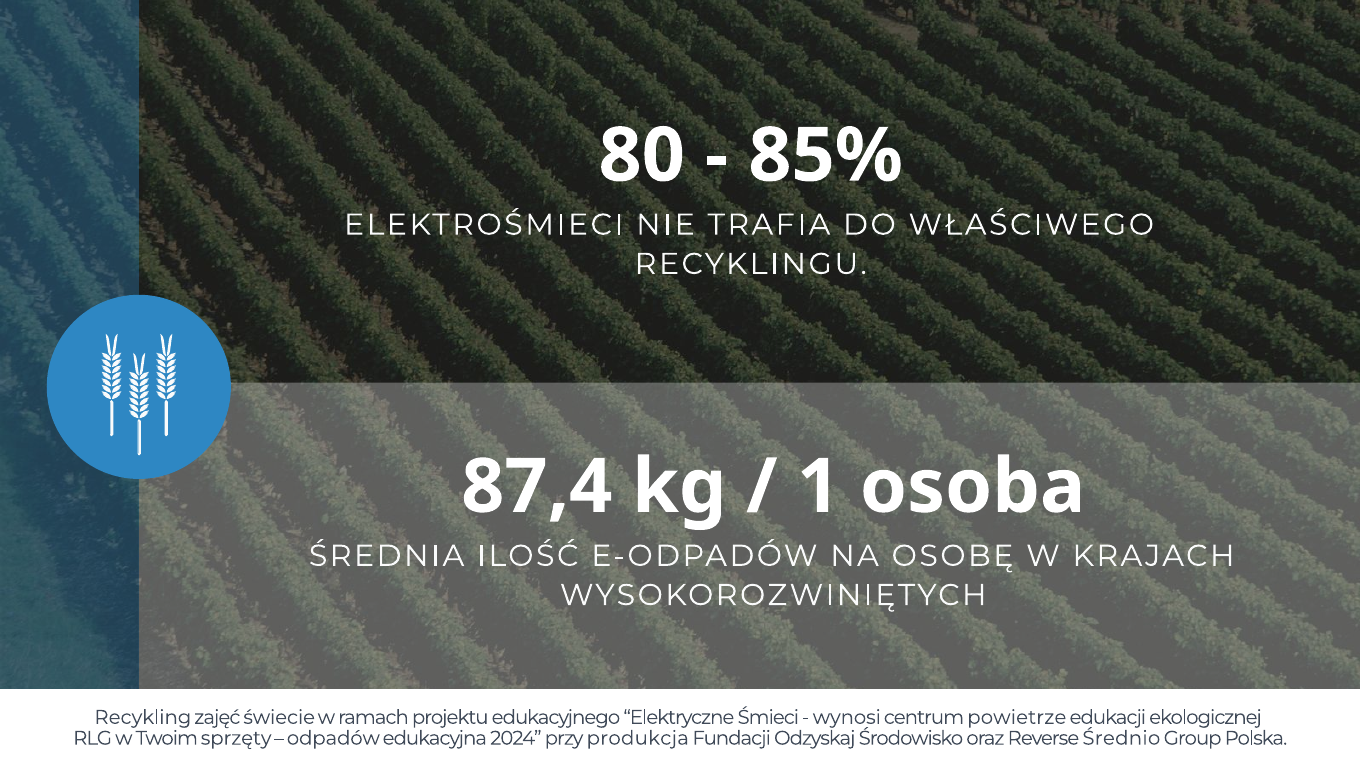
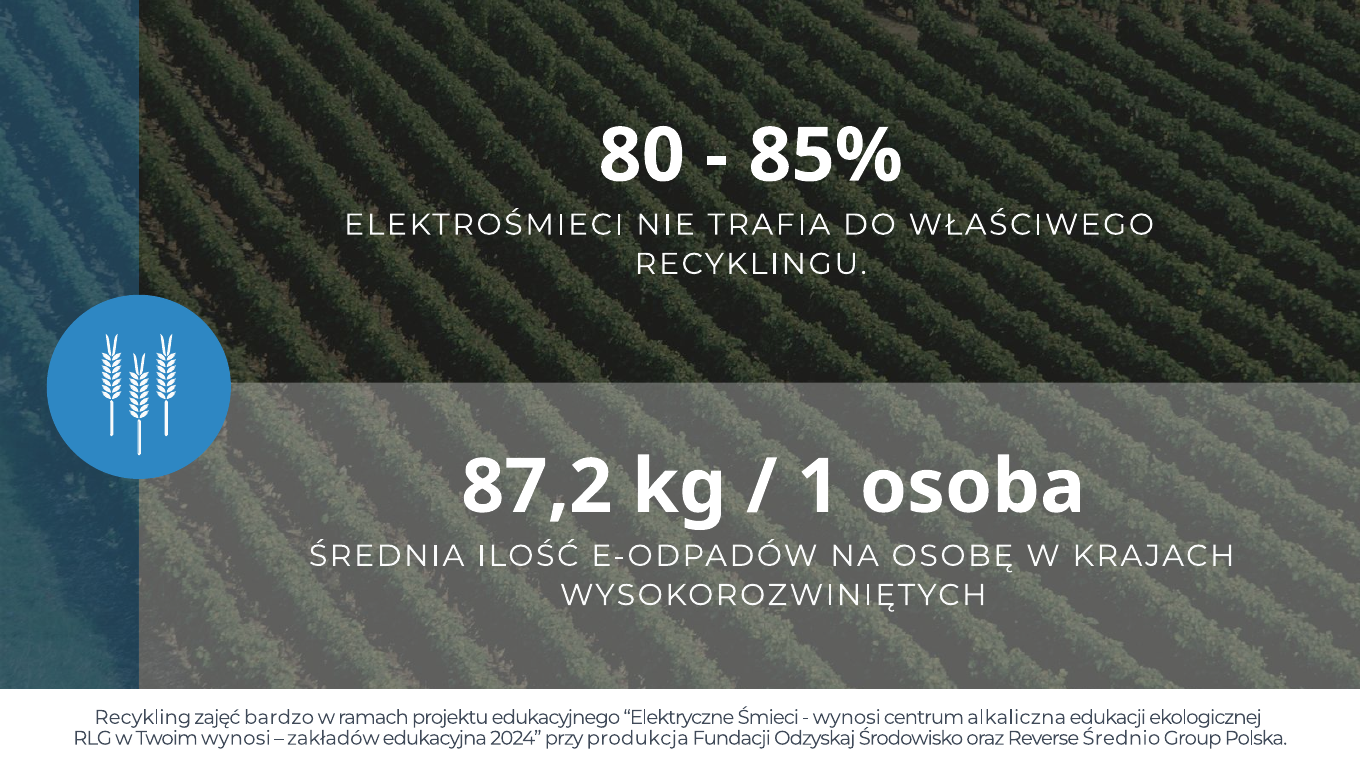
87,4: 87,4 -> 87,2 (537, 487)
świecie: świecie -> bardzo (279, 717)
powietrze: powietrze -> alkaliczna (1017, 717)
Twoim sprzęty: sprzęty -> wynosi (236, 738)
odpadów: odpadów -> zakładów (333, 738)
